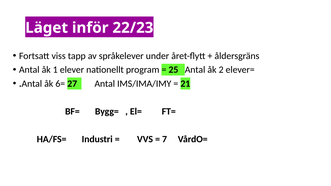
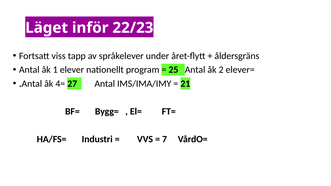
6=: 6= -> 4= (60, 84)
